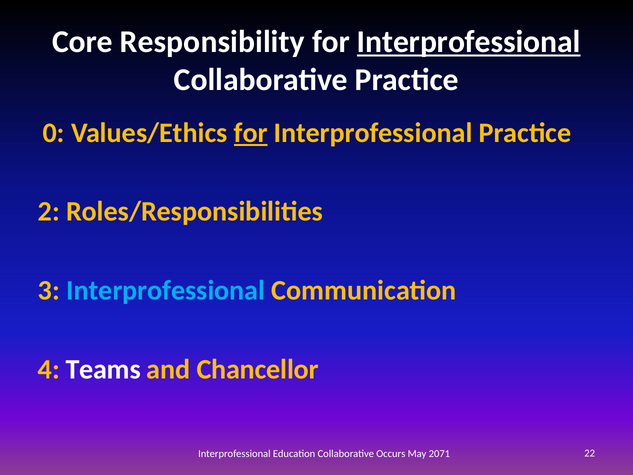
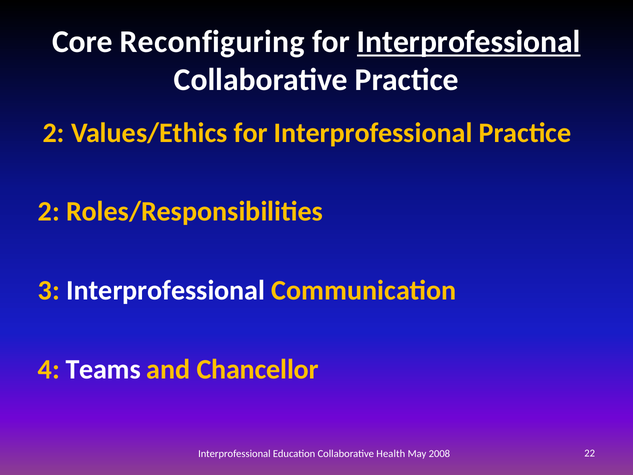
Responsibility: Responsibility -> Reconfiguring (212, 42)
0: 0 -> 2 (54, 133)
for underline: present -> none (251, 133)
Interprofessional colour: light blue -> white (166, 290)
Occurs: Occurs -> Health (391, 453)
2071: 2071 -> 2008 (439, 453)
